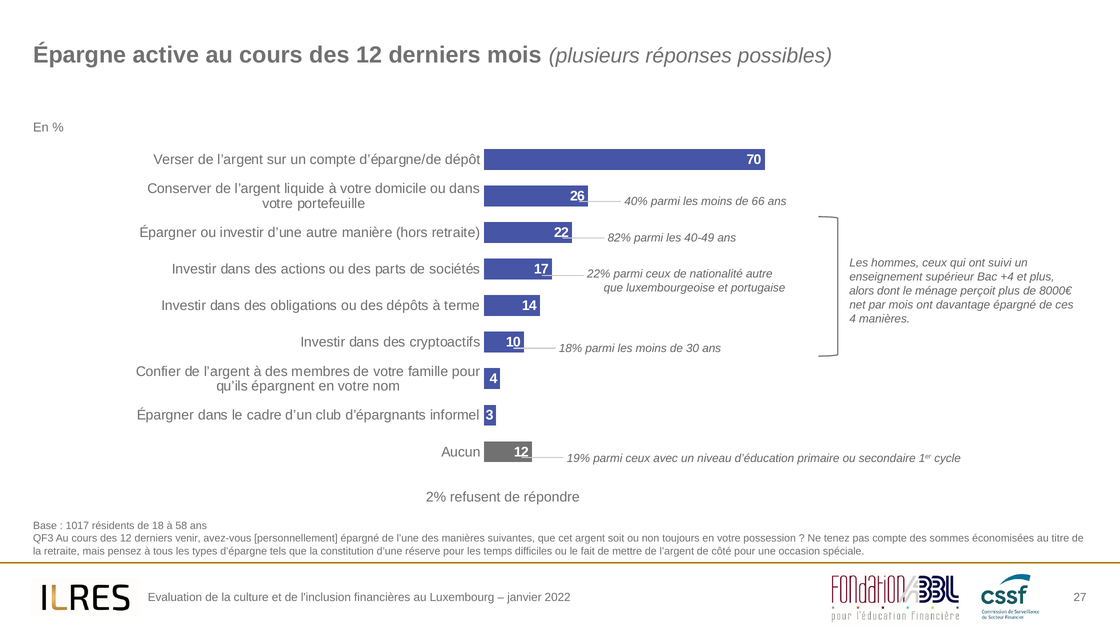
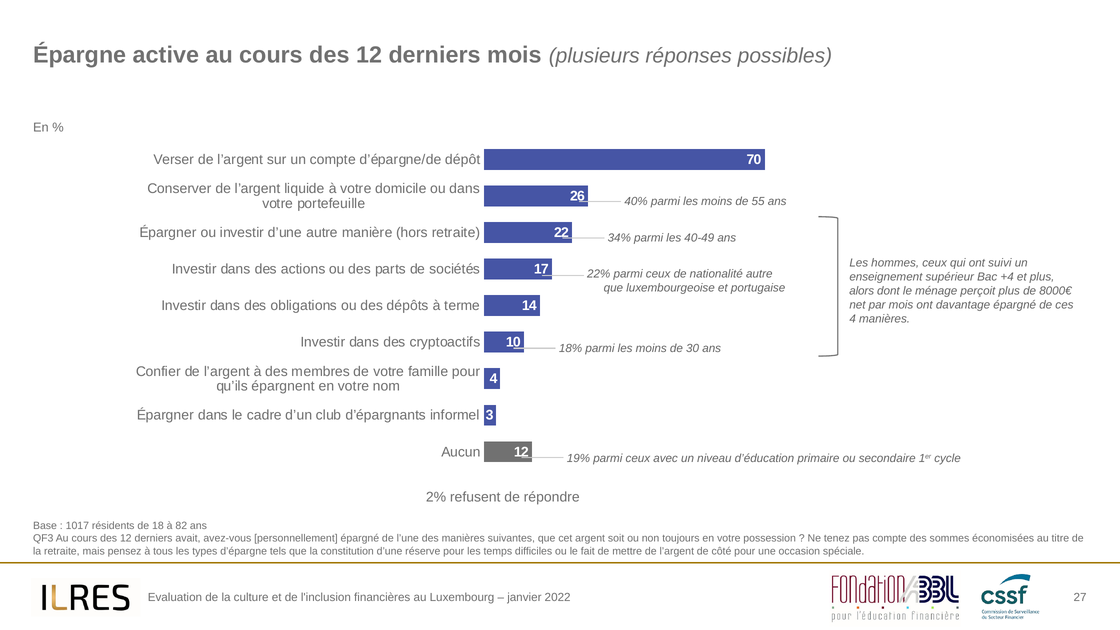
66: 66 -> 55 (758, 201)
82%: 82% -> 34% (619, 238)
58: 58 -> 82 (181, 526)
venir: venir -> avait (188, 538)
